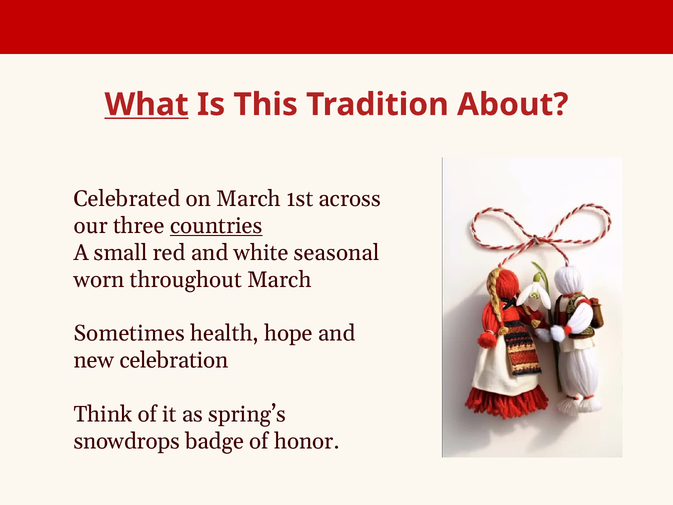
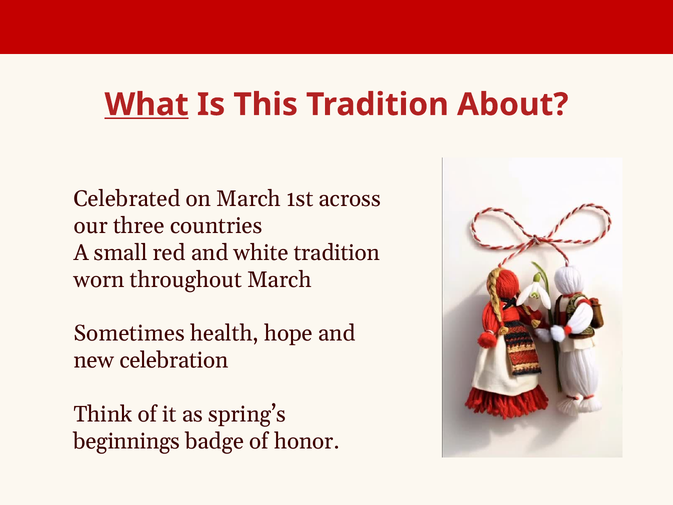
countries underline: present -> none (216, 226)
white seasonal: seasonal -> tradition (337, 253)
snowdrops: snowdrops -> beginnings (127, 441)
